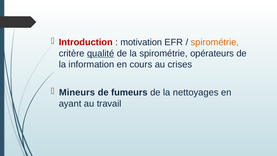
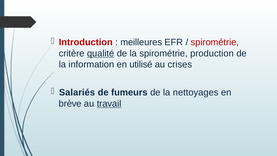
motivation: motivation -> meilleures (141, 42)
spirométrie colour: orange -> red (215, 42)
opérateurs: opérateurs -> production (212, 53)
cours: cours -> utilisé (141, 64)
Mineurs: Mineurs -> Salariés (77, 92)
ayant: ayant -> brève (70, 104)
travail underline: none -> present (109, 104)
